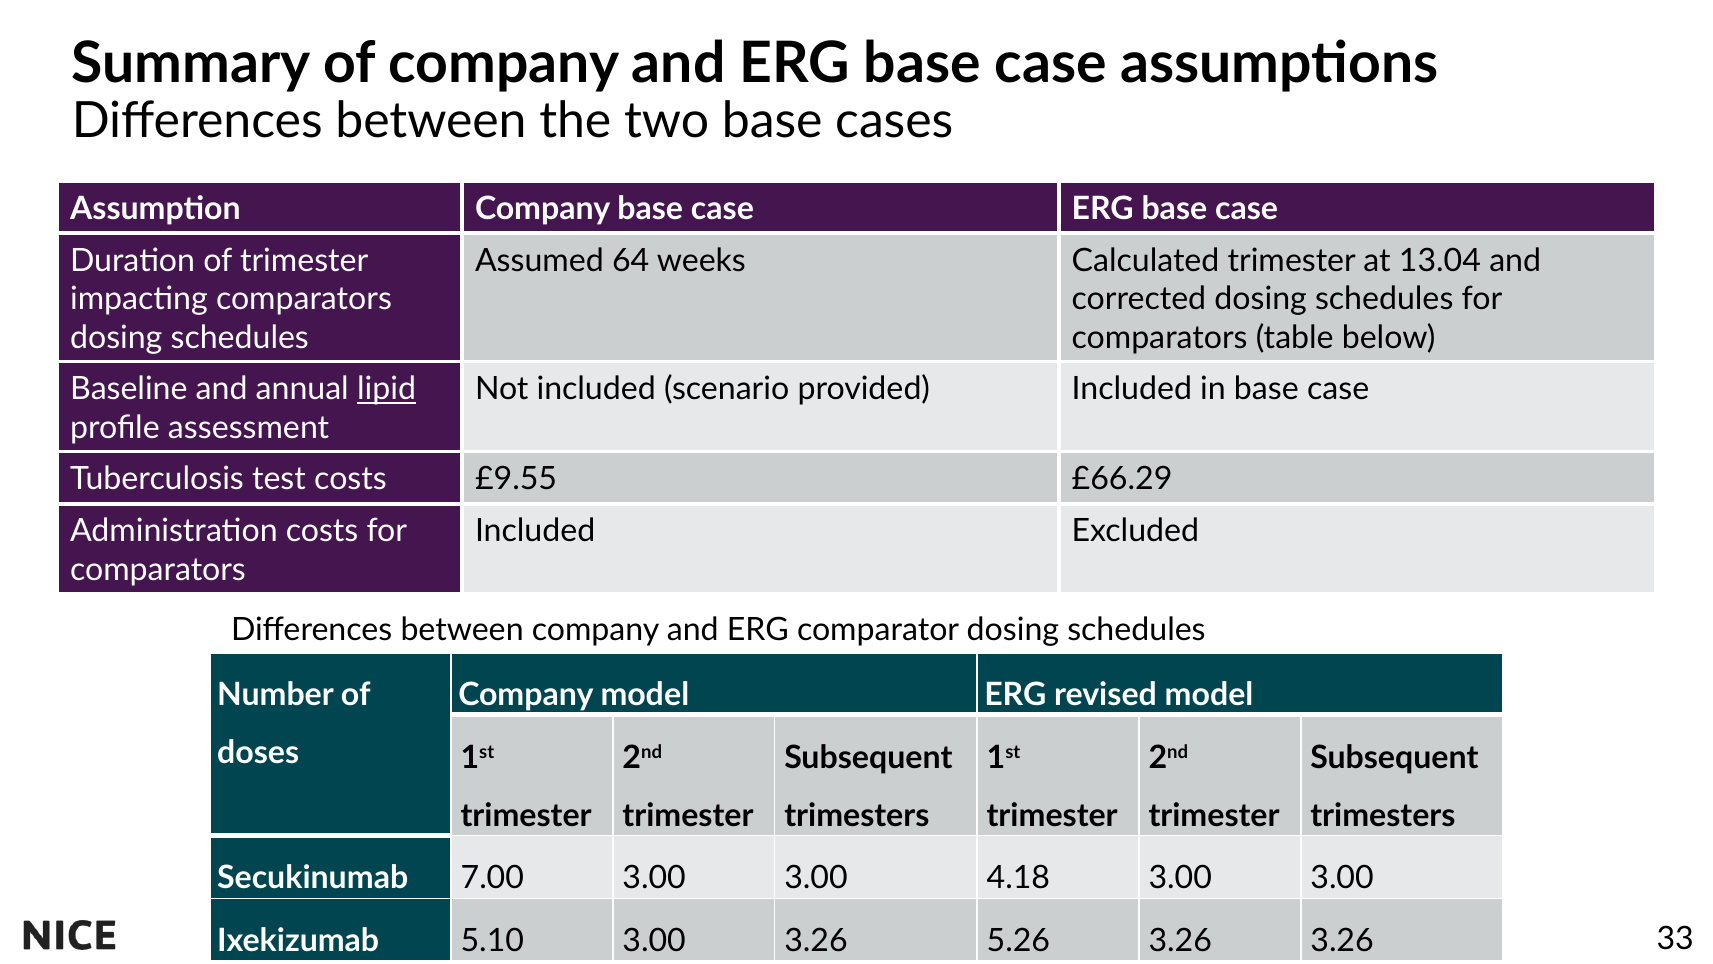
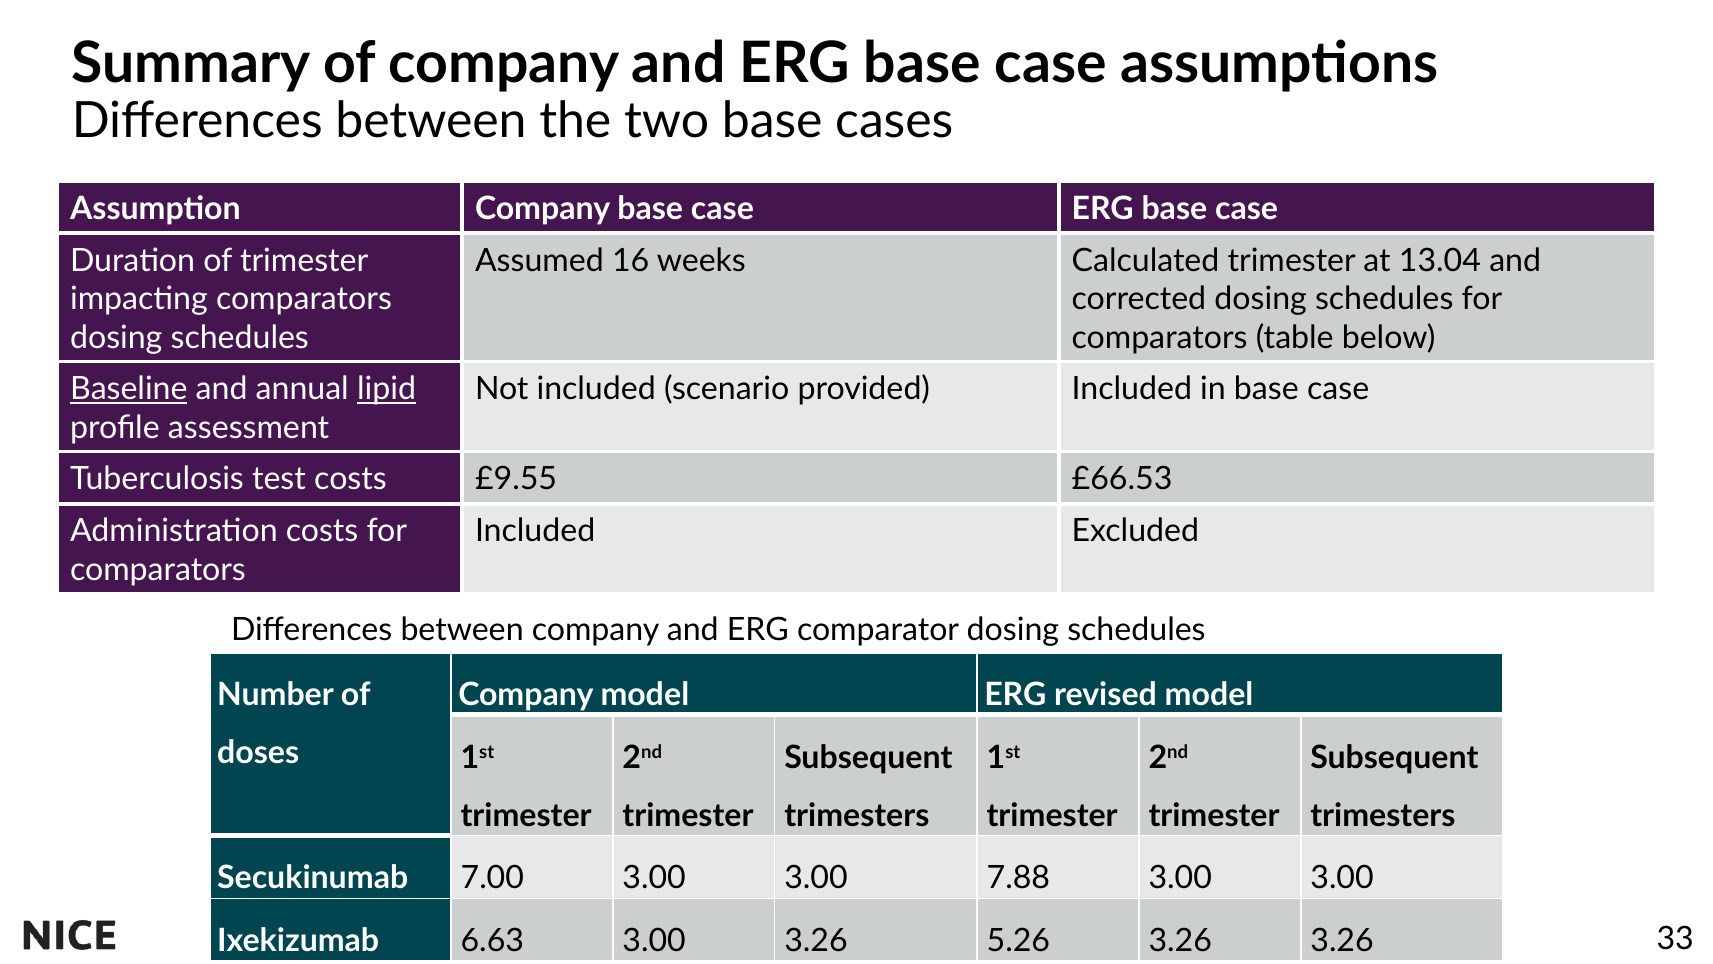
64: 64 -> 16 (631, 261)
Baseline underline: none -> present (129, 389)
£66.29: £66.29 -> £66.53 (1122, 479)
4.18: 4.18 -> 7.88 (1018, 878)
5.10: 5.10 -> 6.63 (492, 941)
